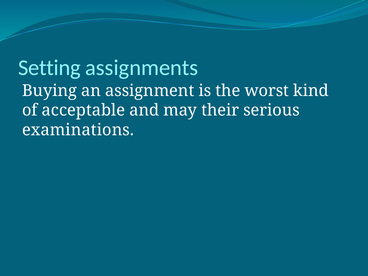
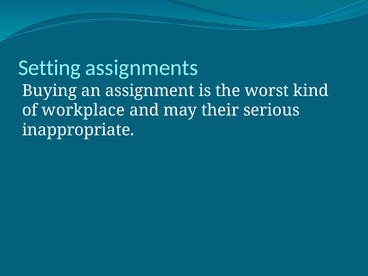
acceptable: acceptable -> workplace (83, 110)
examinations: examinations -> inappropriate (78, 130)
